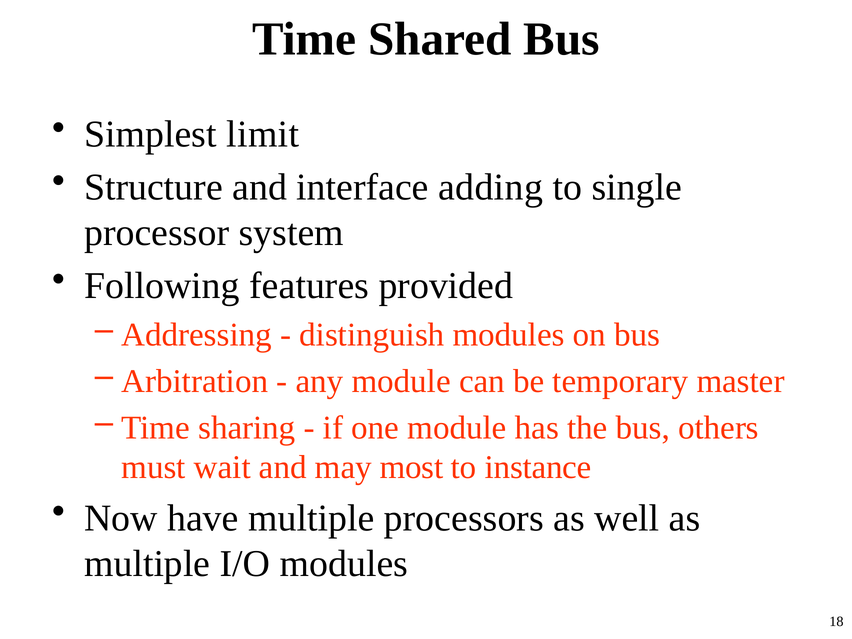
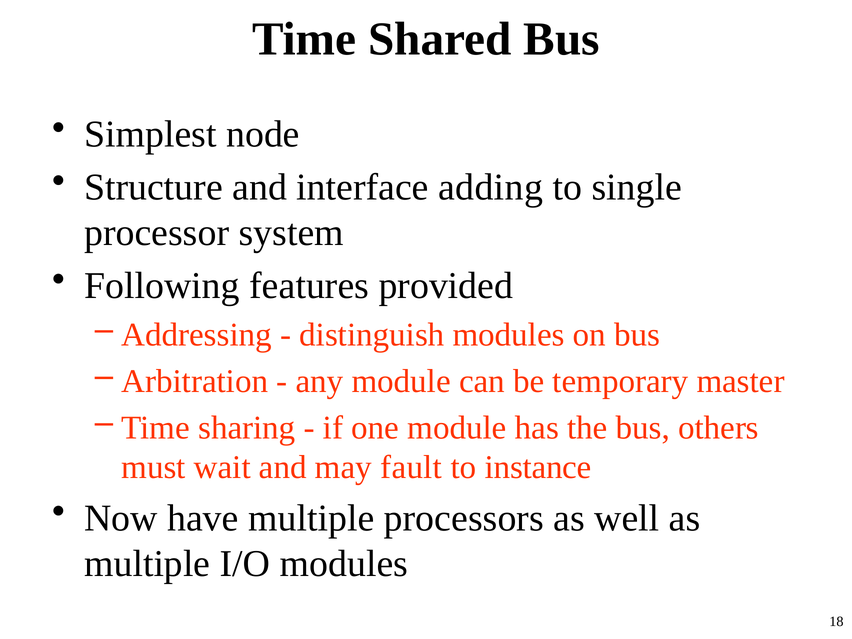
limit: limit -> node (263, 134)
most: most -> fault (411, 468)
